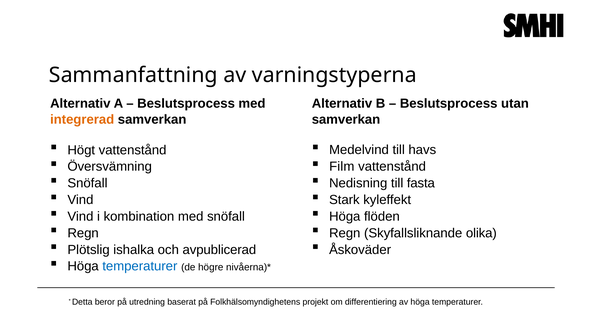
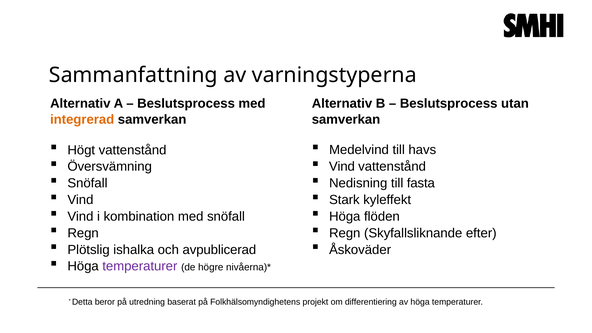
Film: Film -> Vind (342, 167)
olika: olika -> efter (481, 233)
temperaturer colour: blue -> purple (140, 266)
